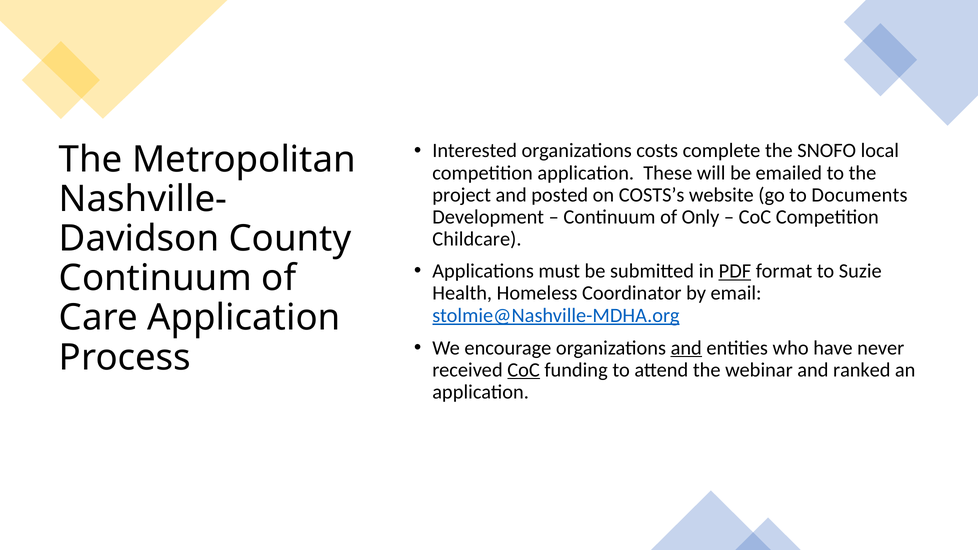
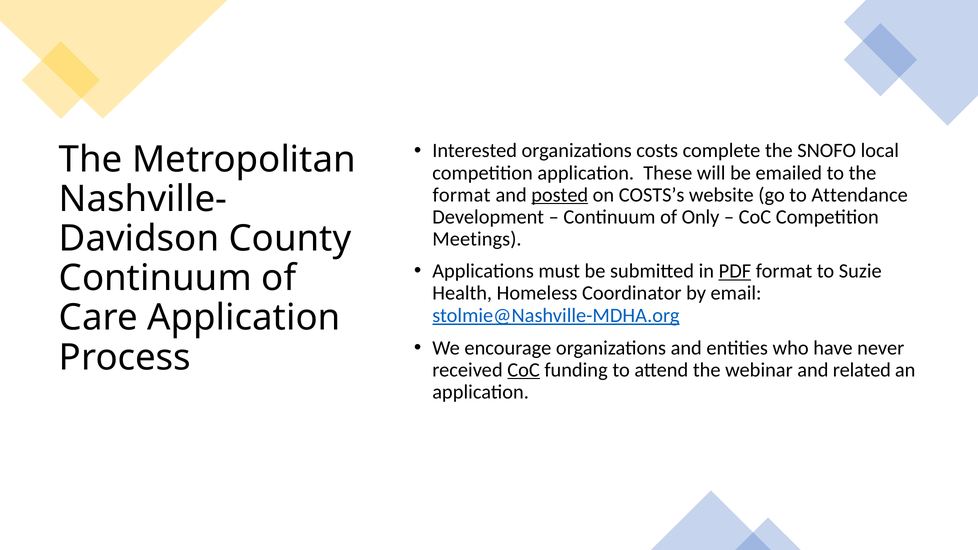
project: project -> format (462, 195)
posted underline: none -> present (560, 195)
Documents: Documents -> Attendance (860, 195)
Childcare: Childcare -> Meetings (477, 239)
and underline: present -> none (686, 348)
ranked: ranked -> related (862, 370)
